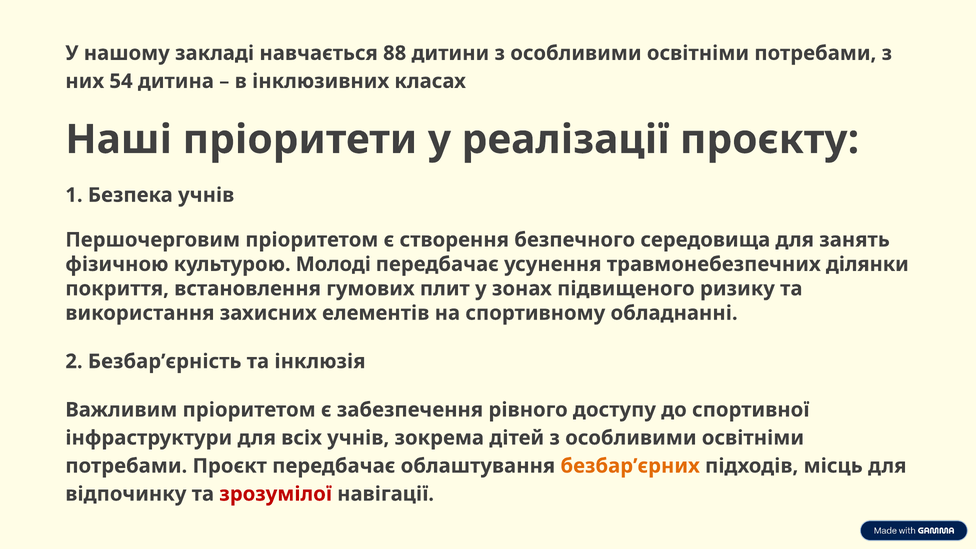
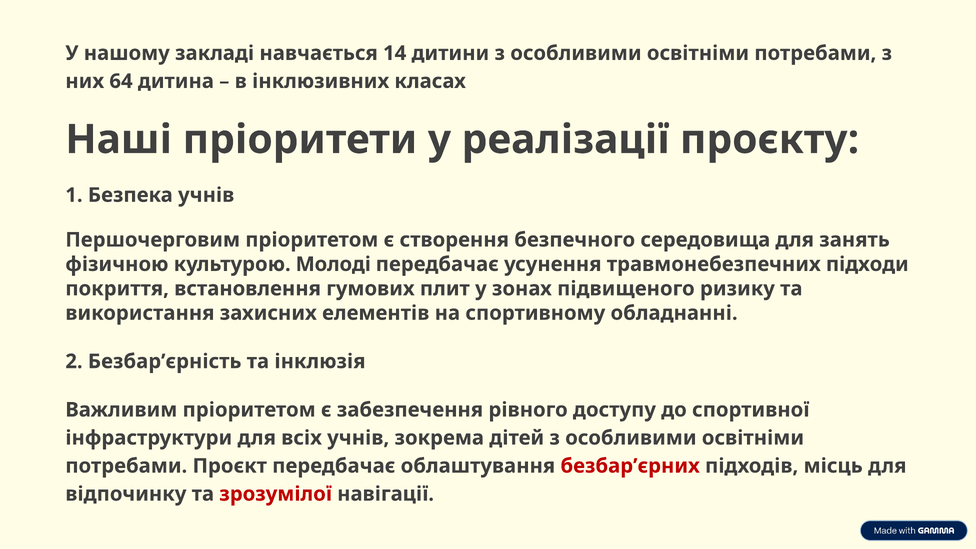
88: 88 -> 14 (395, 53)
54: 54 -> 64 (121, 81)
ділянки: ділянки -> підходи (867, 264)
безбар’єрних colour: orange -> red (630, 466)
